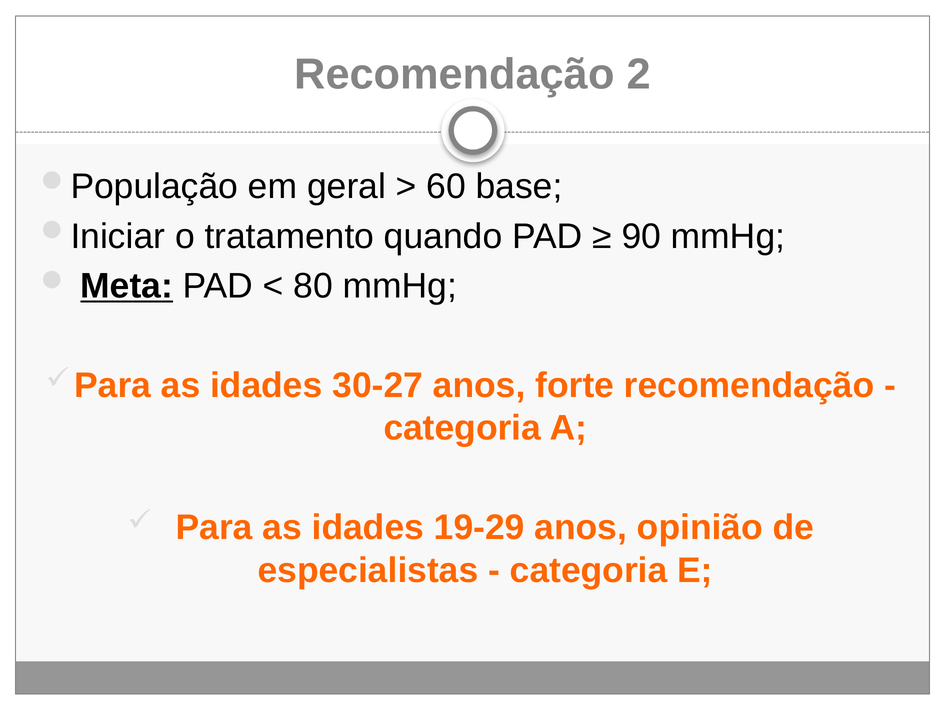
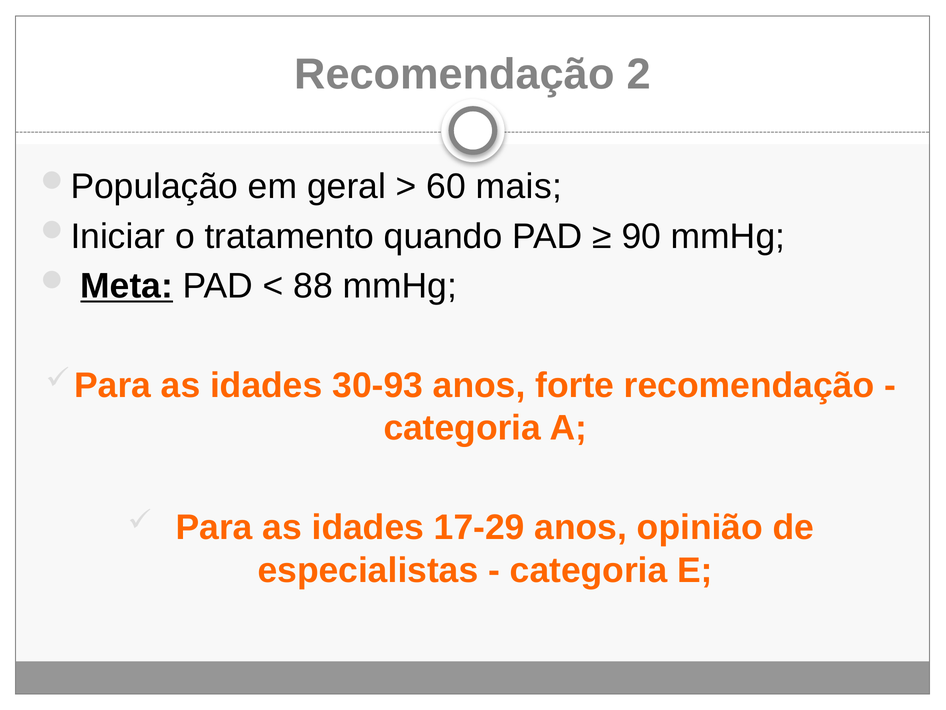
base: base -> mais (519, 186)
80: 80 -> 88 (313, 286)
30-27: 30-27 -> 30-93 (378, 385)
19-29: 19-29 -> 17-29 (479, 527)
